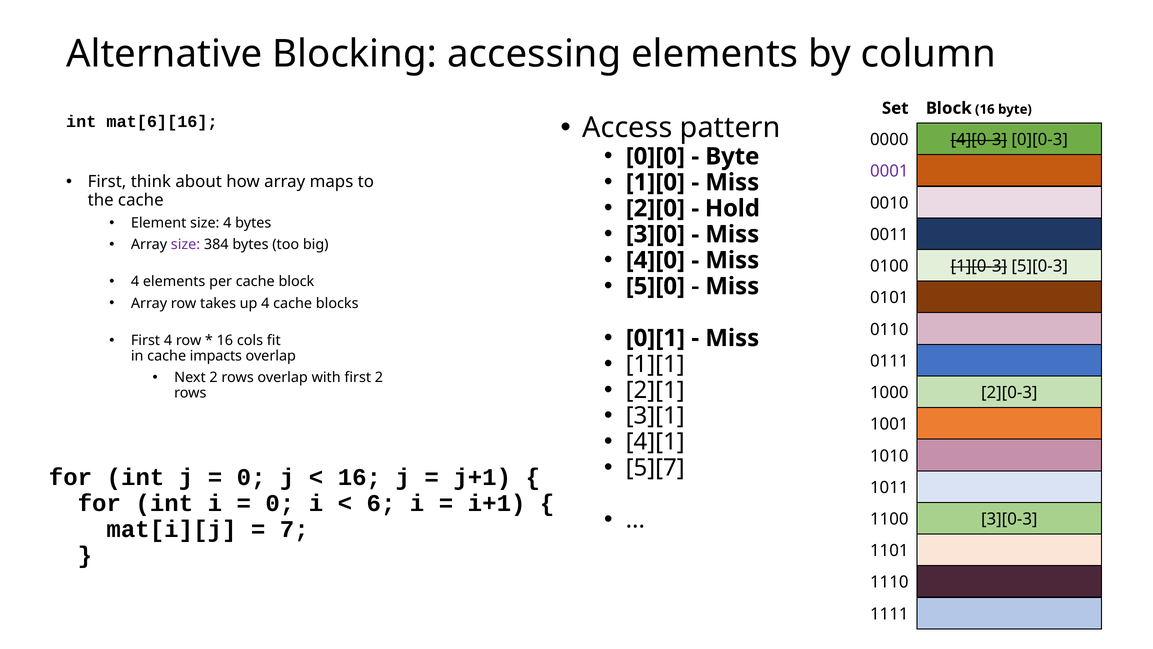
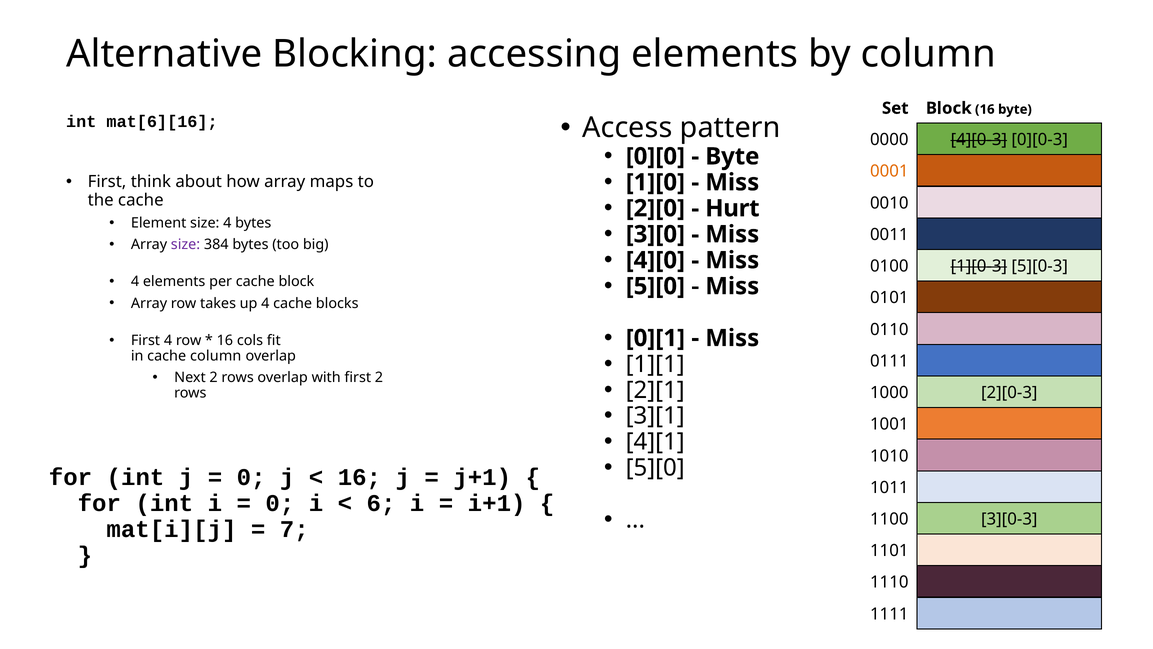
0001 colour: purple -> orange (889, 171)
Hold: Hold -> Hurt (732, 208)
cache impacts: impacts -> column (216, 356)
5][7: 5][7 -> 5][0 (655, 468)
